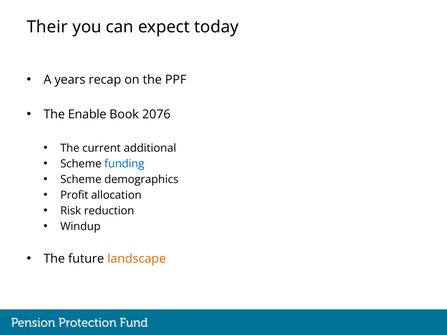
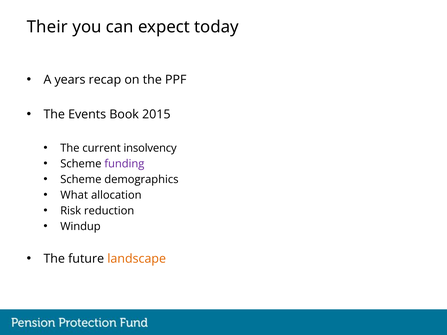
Enable: Enable -> Events (87, 115)
2076: 2076 -> 2015 (156, 115)
additional: additional -> insolvency (150, 148)
funding colour: blue -> purple (124, 164)
Profit: Profit -> What (74, 195)
